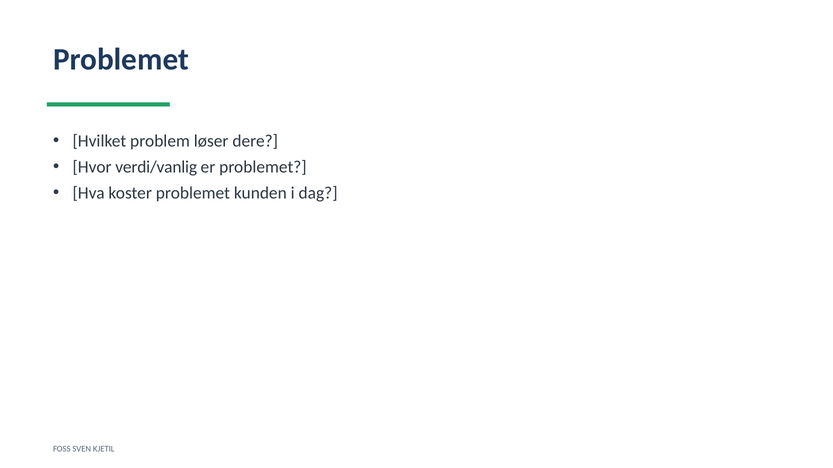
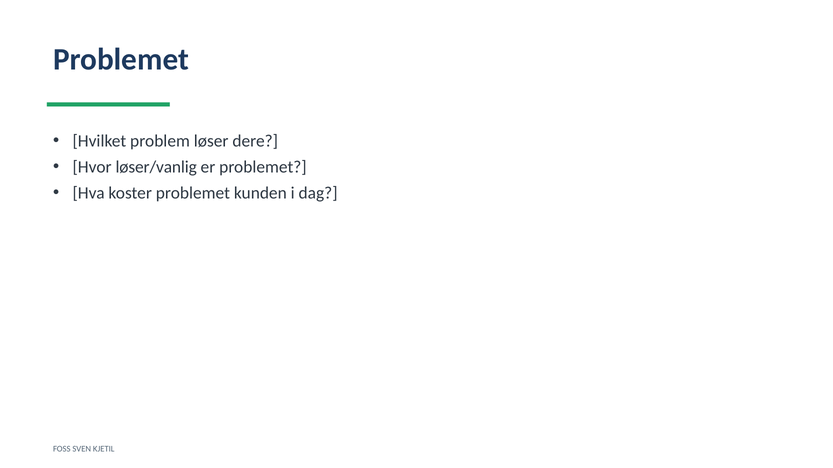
verdi/vanlig: verdi/vanlig -> løser/vanlig (156, 167)
